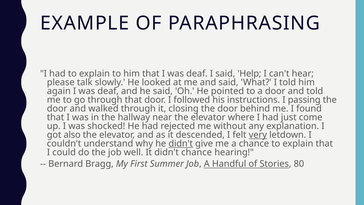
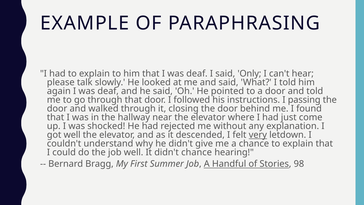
Help: Help -> Only (249, 74)
got also: also -> well (72, 135)
didn't underline: present -> none (181, 144)
80: 80 -> 98 (299, 164)
